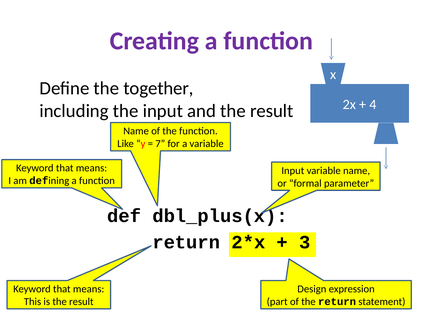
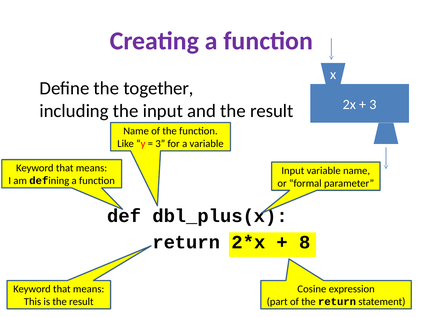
4: 4 -> 3 (373, 105)
7: 7 -> 3 (160, 144)
3: 3 -> 8 (305, 243)
Design: Design -> Cosine (312, 289)
